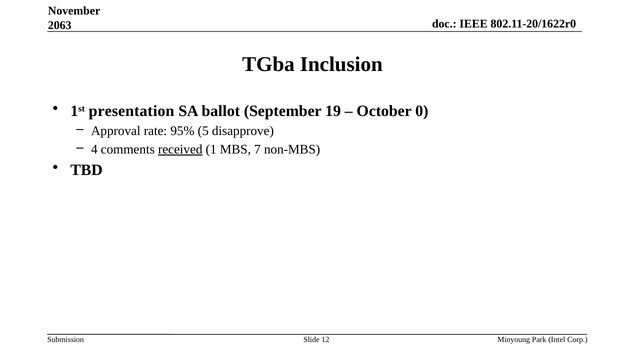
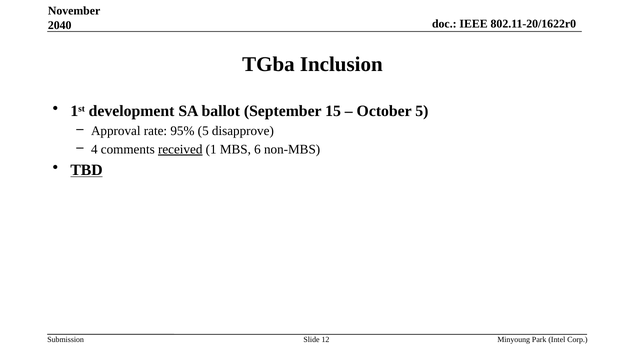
2063: 2063 -> 2040 (60, 25)
presentation: presentation -> development (132, 111)
19: 19 -> 15 (333, 111)
October 0: 0 -> 5 (422, 111)
7: 7 -> 6 (257, 149)
TBD underline: none -> present (87, 170)
